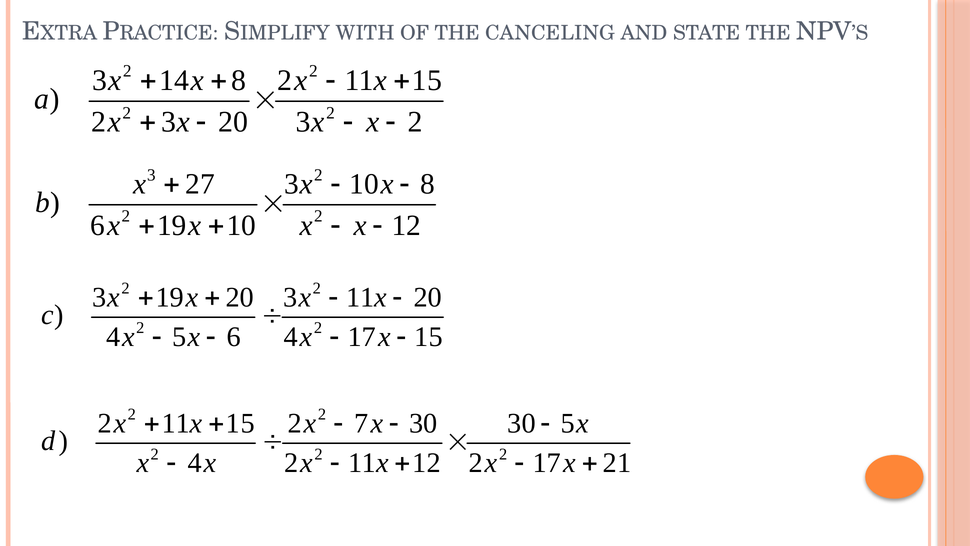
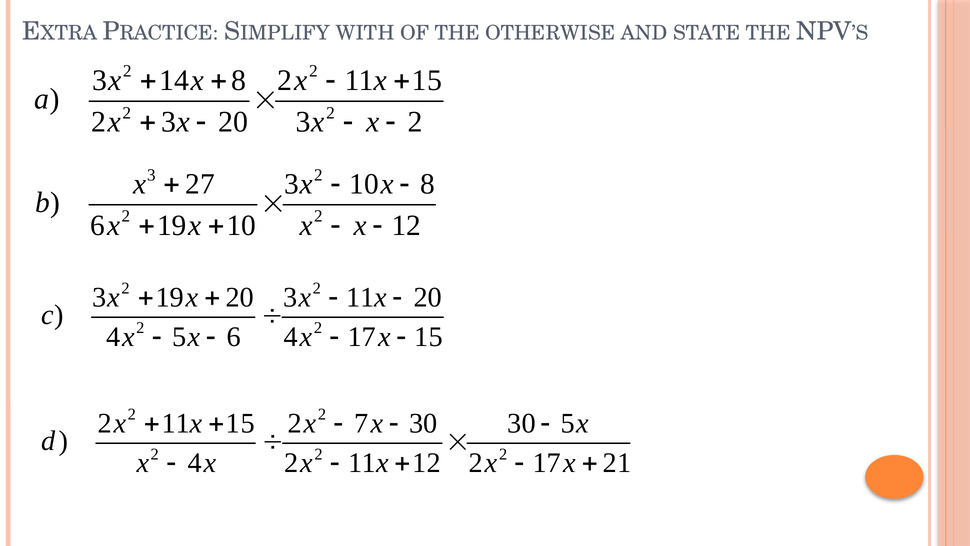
CANCELING: CANCELING -> OTHERWISE (550, 33)
